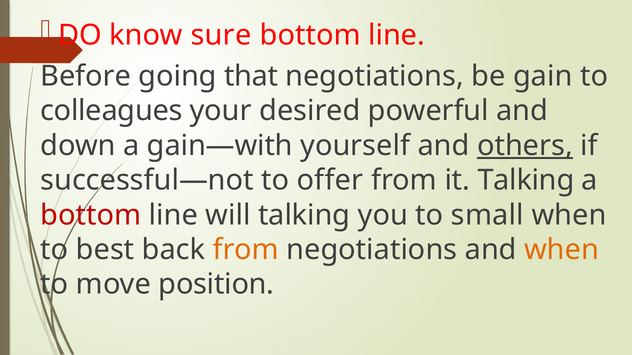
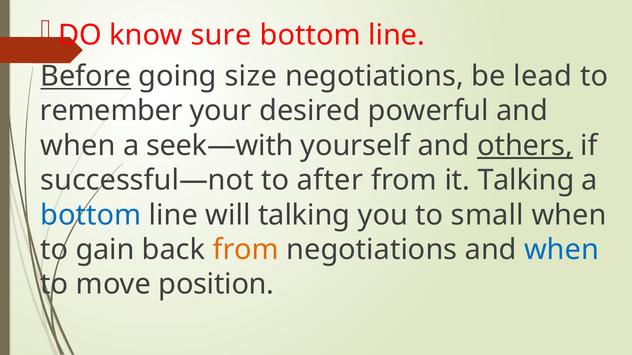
Before underline: none -> present (86, 76)
that: that -> size (251, 76)
gain: gain -> lead (543, 76)
colleagues: colleagues -> remember (111, 111)
down: down -> when (78, 146)
gain—with: gain—with -> seek—with (220, 146)
offer: offer -> after (330, 181)
bottom colour: red -> blue (91, 215)
best: best -> gain (105, 250)
when colour: orange -> blue (562, 250)
